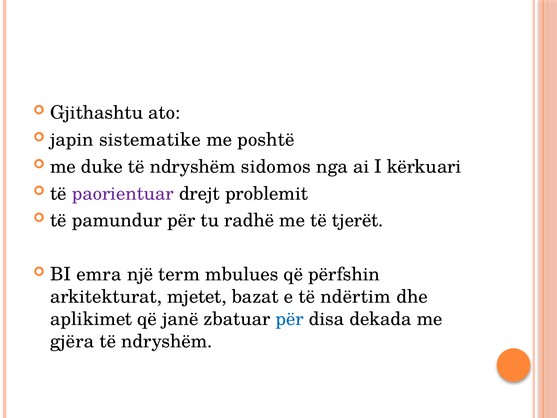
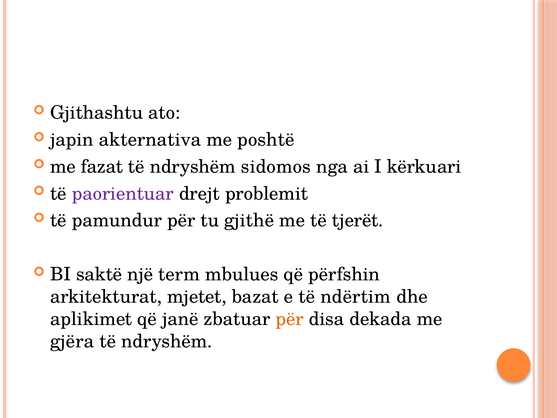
sistematike: sistematike -> akternativa (150, 140)
duke: duke -> fazat (102, 167)
radhë: radhë -> gjithë (249, 220)
emra: emra -> saktë (99, 274)
për colour: blue -> orange (290, 319)
